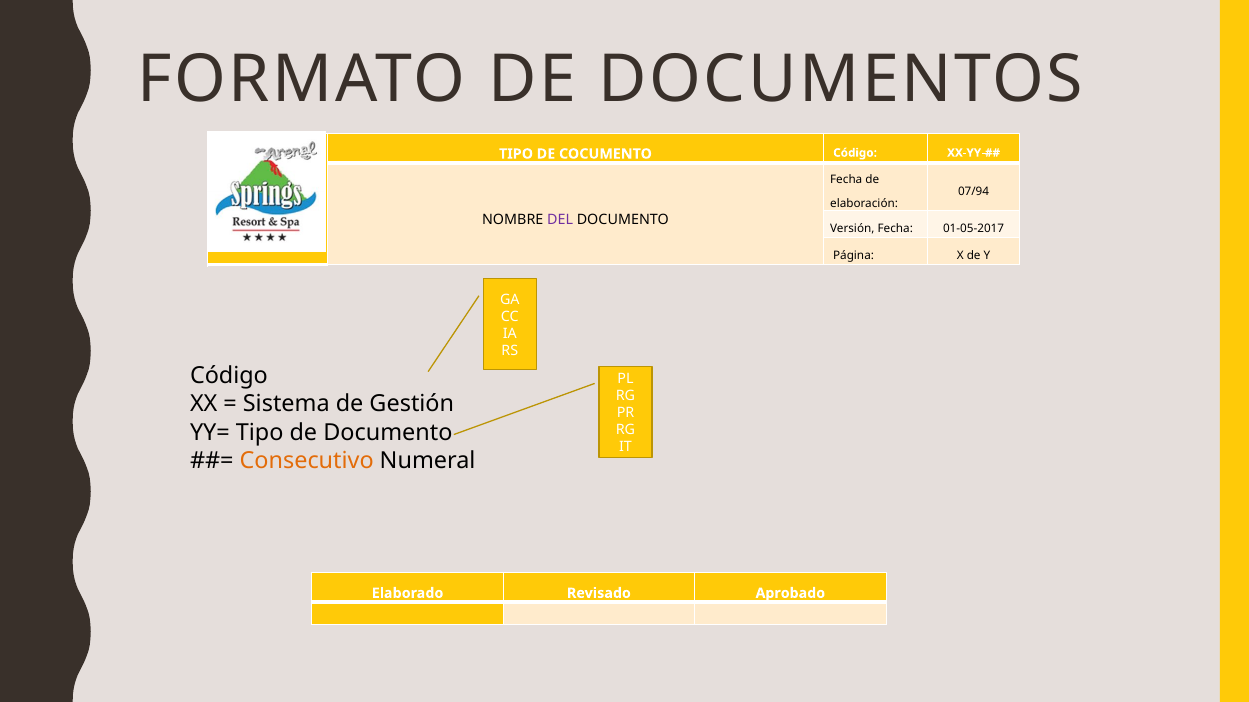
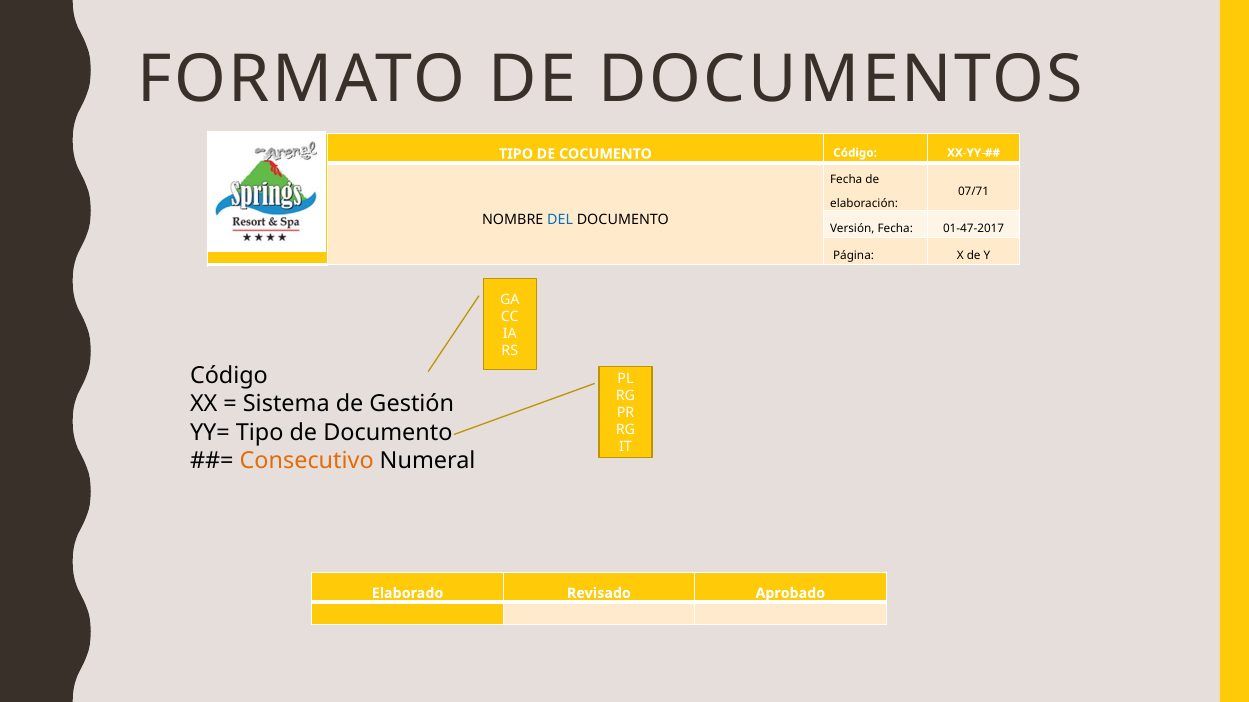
07/94: 07/94 -> 07/71 (974, 191)
DEL colour: purple -> blue (560, 220)
01-05-2017: 01-05-2017 -> 01-47-2017 (974, 229)
